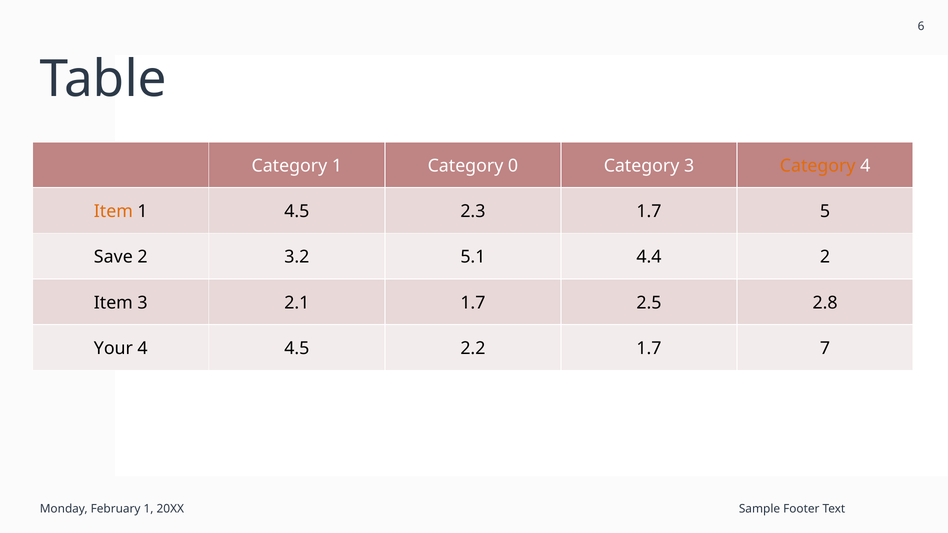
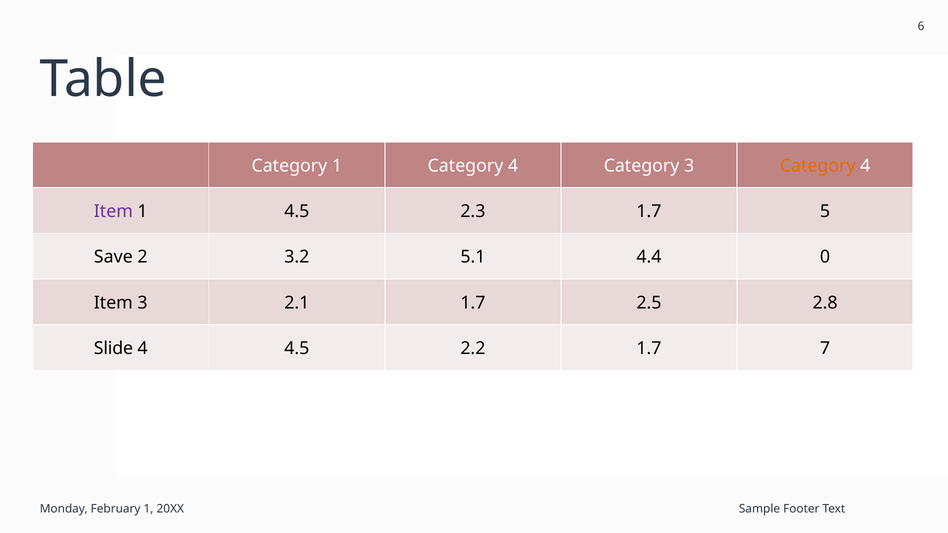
1 Category 0: 0 -> 4 (513, 166)
Item colour: orange -> purple (113, 211)
4.4 2: 2 -> 0 (825, 257)
Your: Your -> Slide (113, 349)
